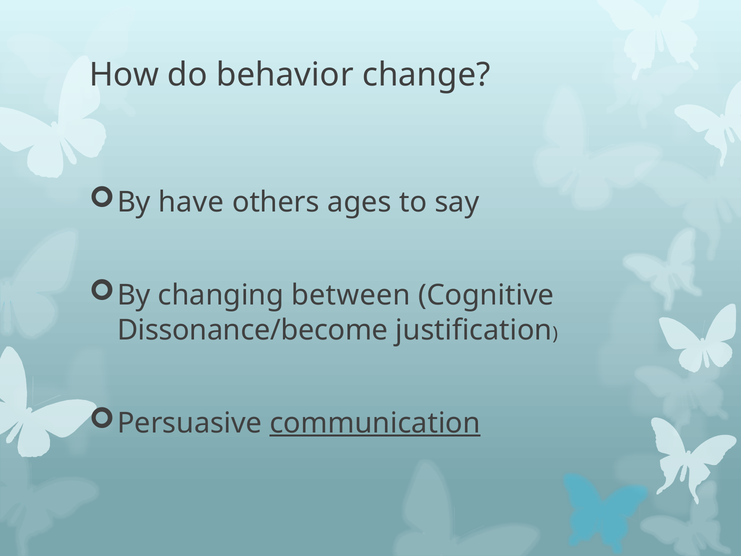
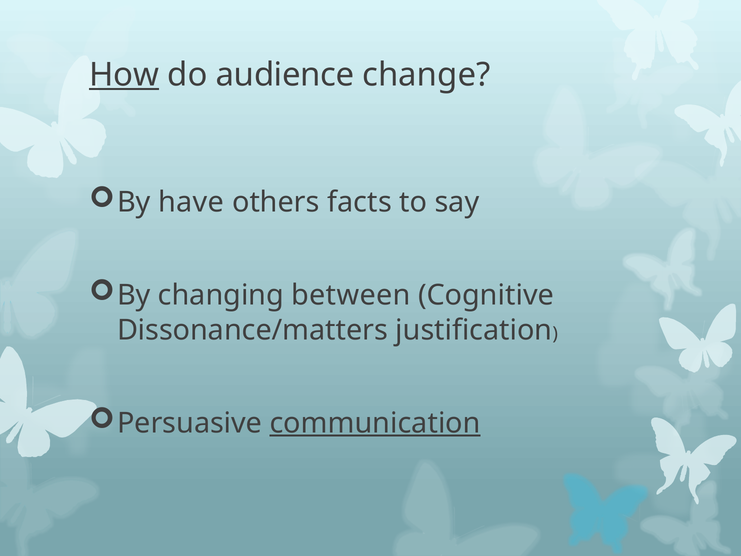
How underline: none -> present (124, 75)
behavior: behavior -> audience (285, 75)
ages: ages -> facts (359, 202)
Dissonance/become: Dissonance/become -> Dissonance/matters (252, 330)
